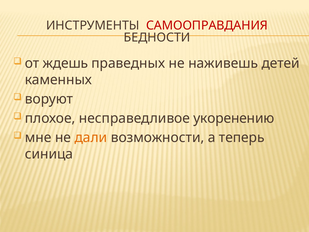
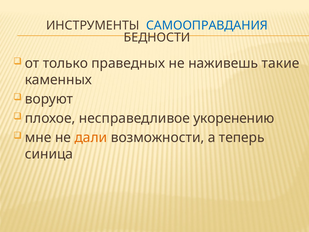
САМООПРАВДАНИЯ colour: red -> blue (207, 25)
ждешь: ждешь -> только (65, 63)
детей: детей -> такие (281, 63)
